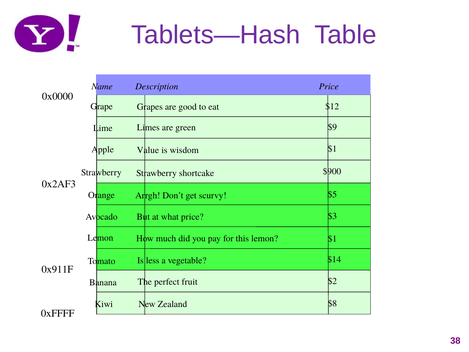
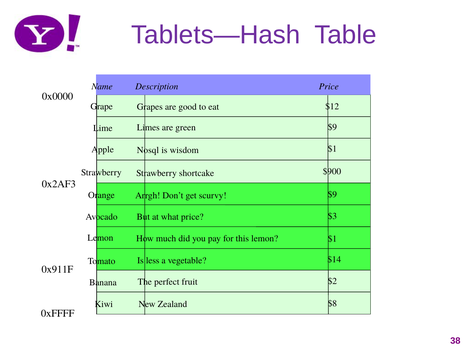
Value: Value -> Nosql (148, 150)
$5: $5 -> $9 (332, 194)
